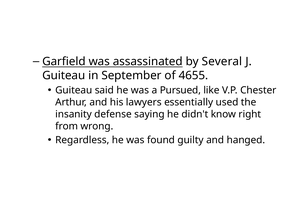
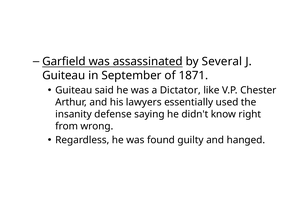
4655: 4655 -> 1871 (193, 76)
Pursued: Pursued -> Dictator (180, 90)
